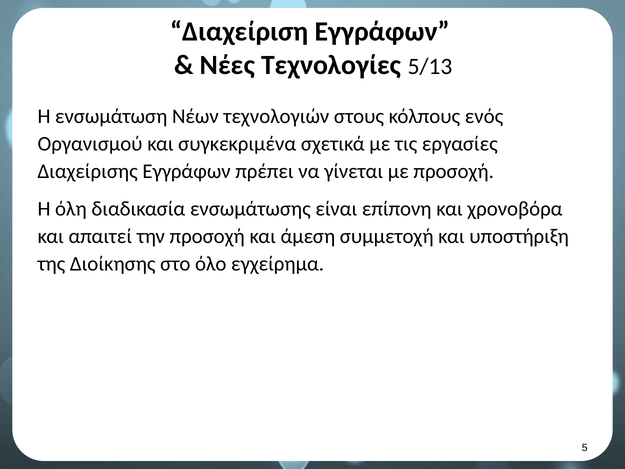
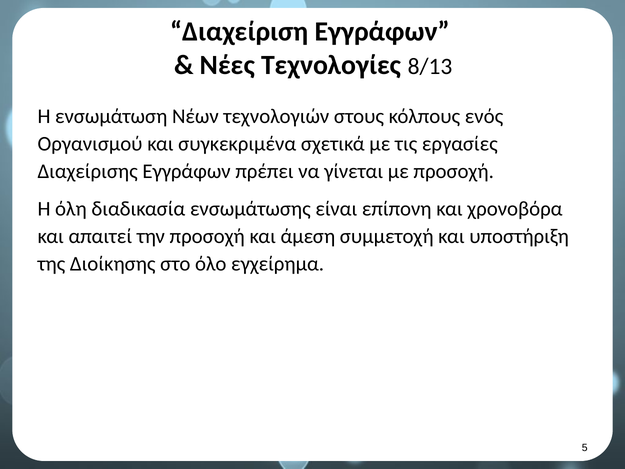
5/13: 5/13 -> 8/13 (430, 66)
